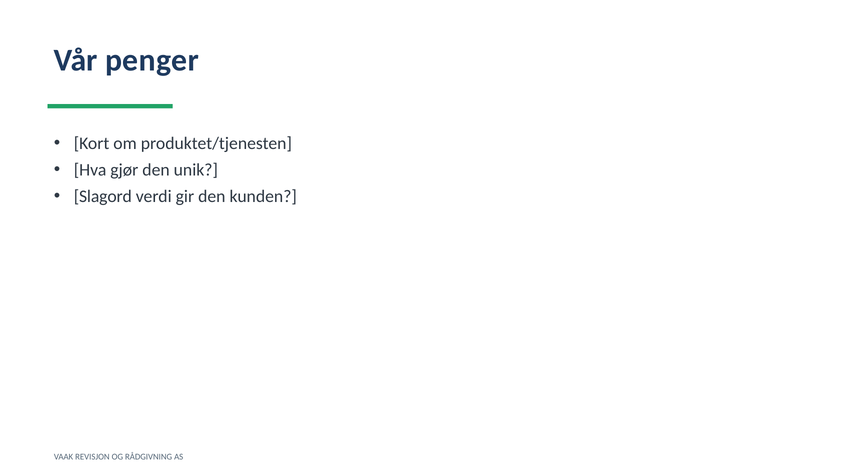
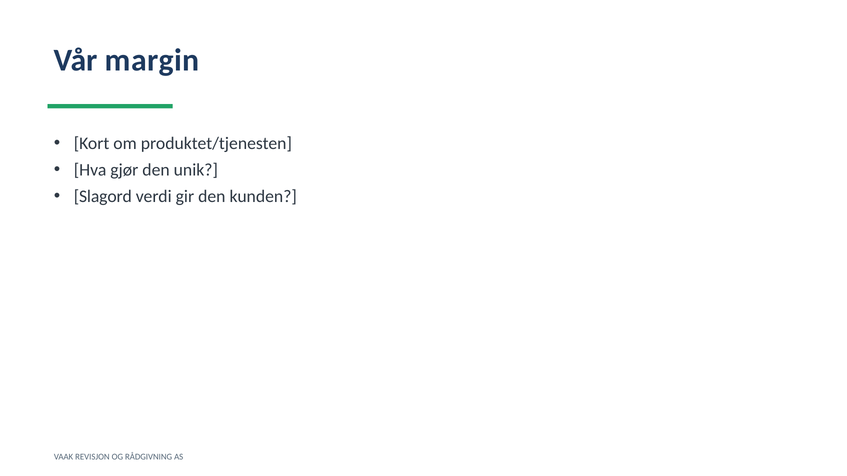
penger: penger -> margin (152, 60)
